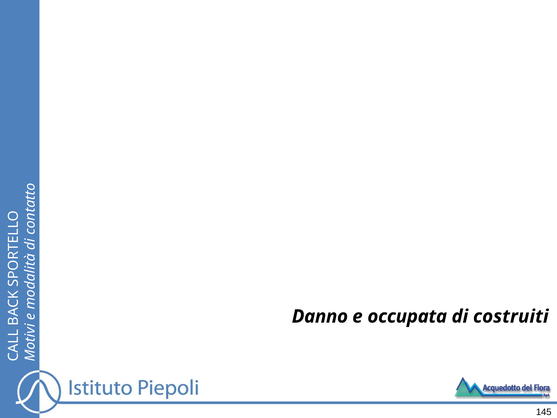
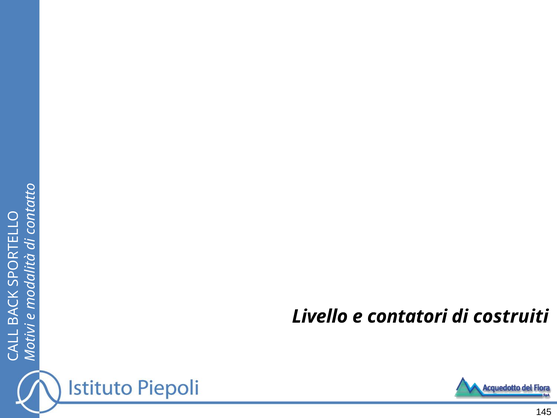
Danno: Danno -> Livello (320, 316)
occupata: occupata -> contatori (407, 316)
